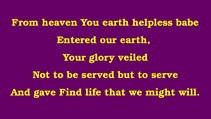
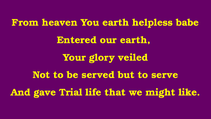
Find: Find -> Trial (71, 92)
will: will -> like (189, 92)
